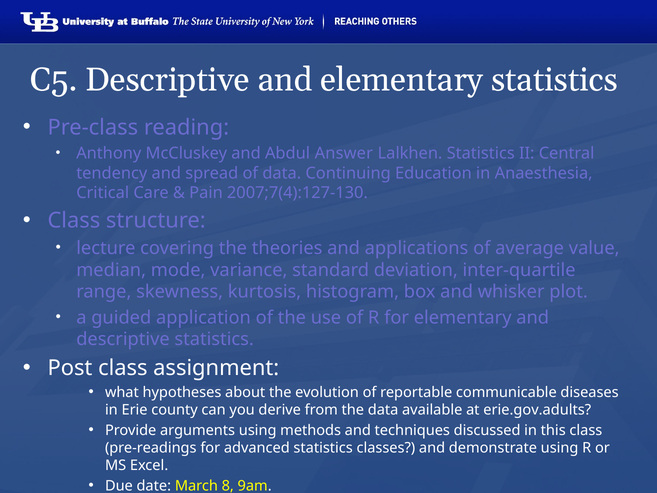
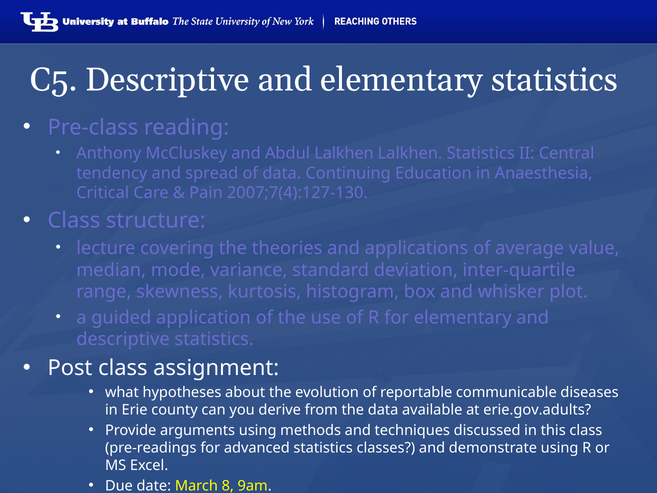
Abdul Answer: Answer -> Lalkhen (344, 153)
